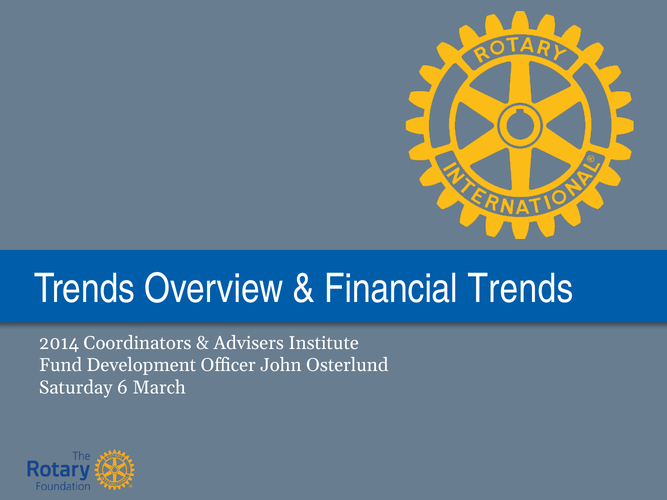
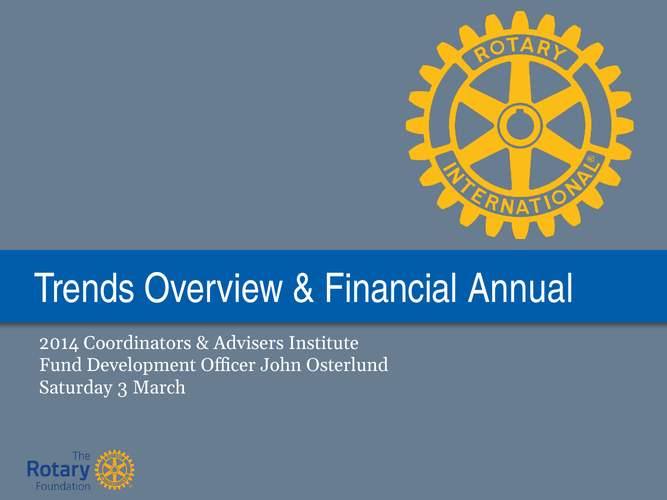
Financial Trends: Trends -> Annual (521, 289)
6: 6 -> 3 (122, 388)
